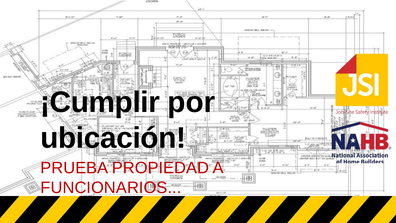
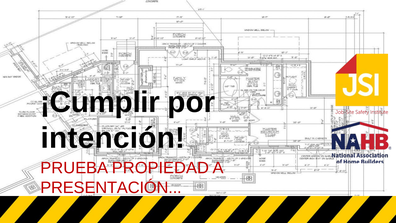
ubicación: ubicación -> intención (113, 138)
FUNCIONARIOS: FUNCIONARIOS -> PRESENTACIÓN (111, 188)
